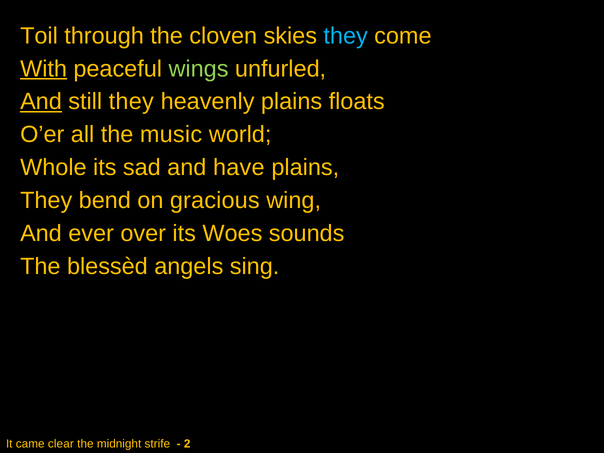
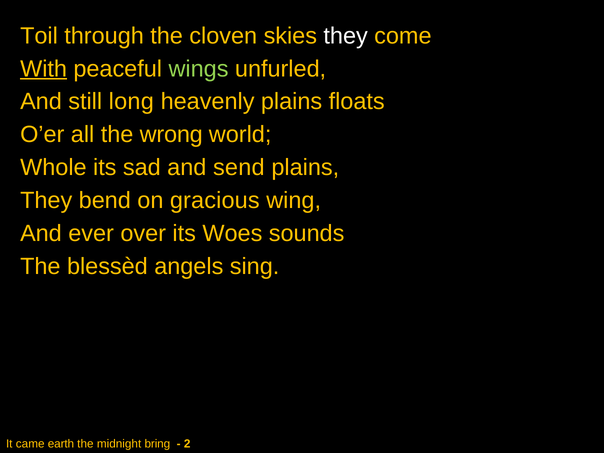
they colour: light blue -> white (346, 36)
And underline: present -> none (41, 102)
still they: they -> long (131, 102)
music: music -> wrong (171, 135)
have: have -> send (239, 168)
clear: clear -> earth (61, 444)
strife: strife -> bring (157, 444)
